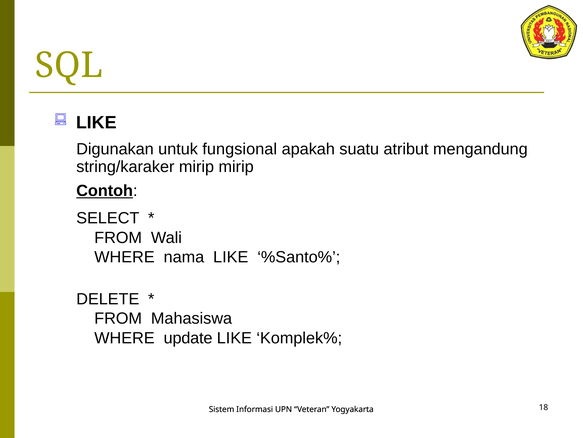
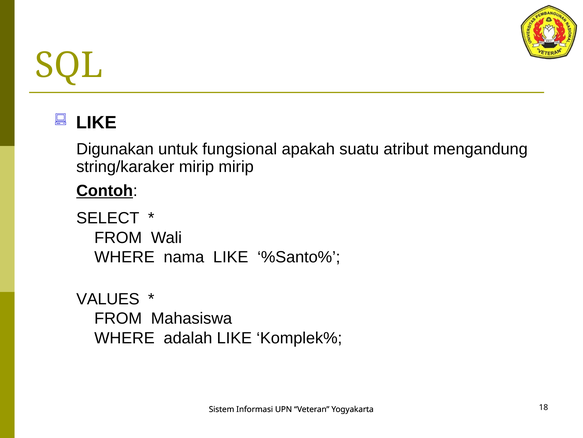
DELETE: DELETE -> VALUES (108, 299)
update: update -> adalah (188, 337)
